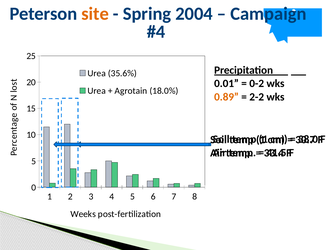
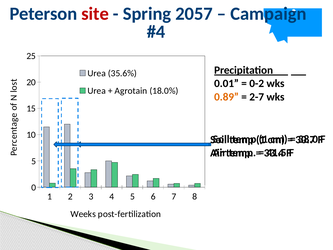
site colour: orange -> red (95, 14)
2004: 2004 -> 2057 (194, 14)
2-2: 2-2 -> 2-7 (257, 97)
